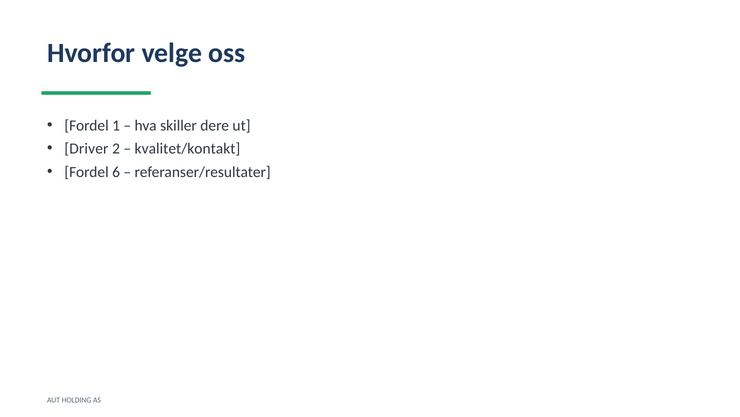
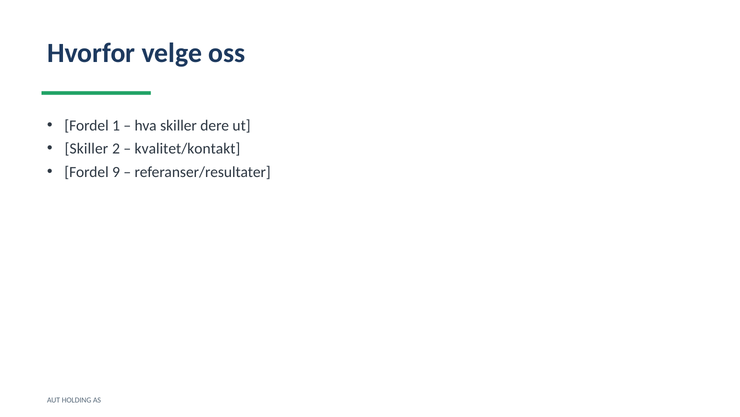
Driver: Driver -> Skiller (86, 148)
6: 6 -> 9 (116, 172)
